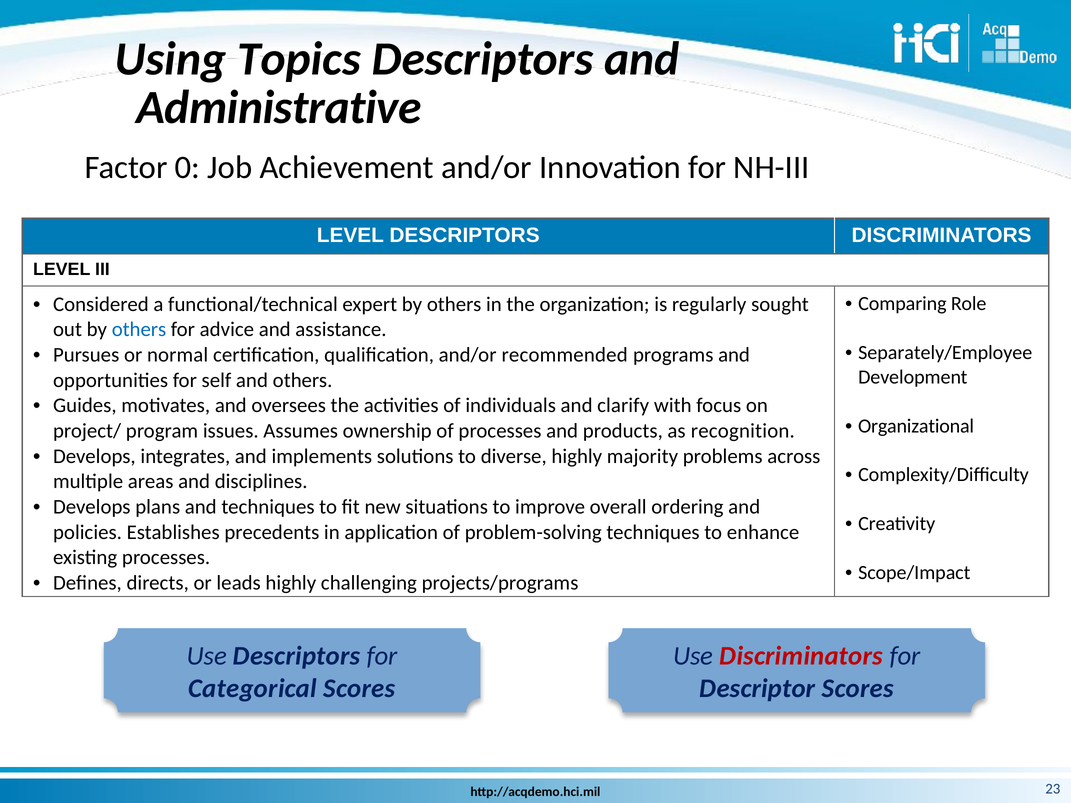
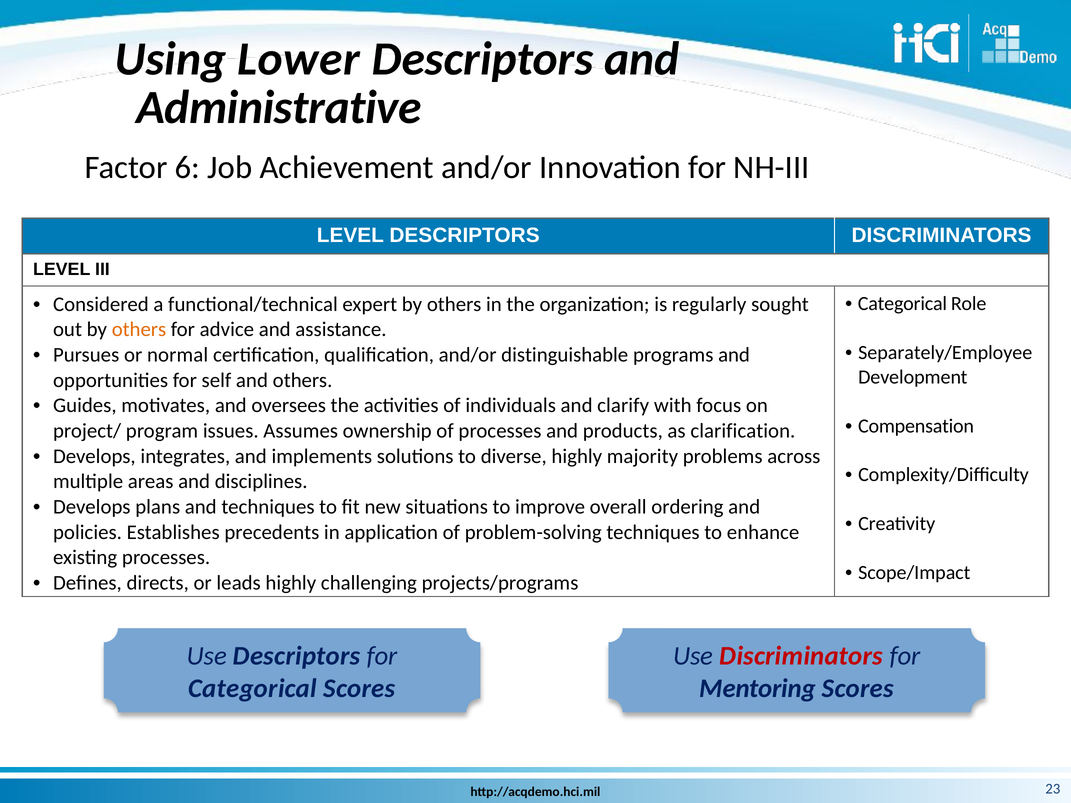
Topics: Topics -> Lower (299, 59)
0: 0 -> 6 (187, 167)
Comparing: Comparing -> Categorical (902, 304)
others colour: blue -> orange (139, 330)
recommended: recommended -> distinguishable (565, 355)
Organizational: Organizational -> Compensation (916, 426)
recognition: recognition -> clarification (743, 431)
Descriptor: Descriptor -> Mentoring (758, 688)
